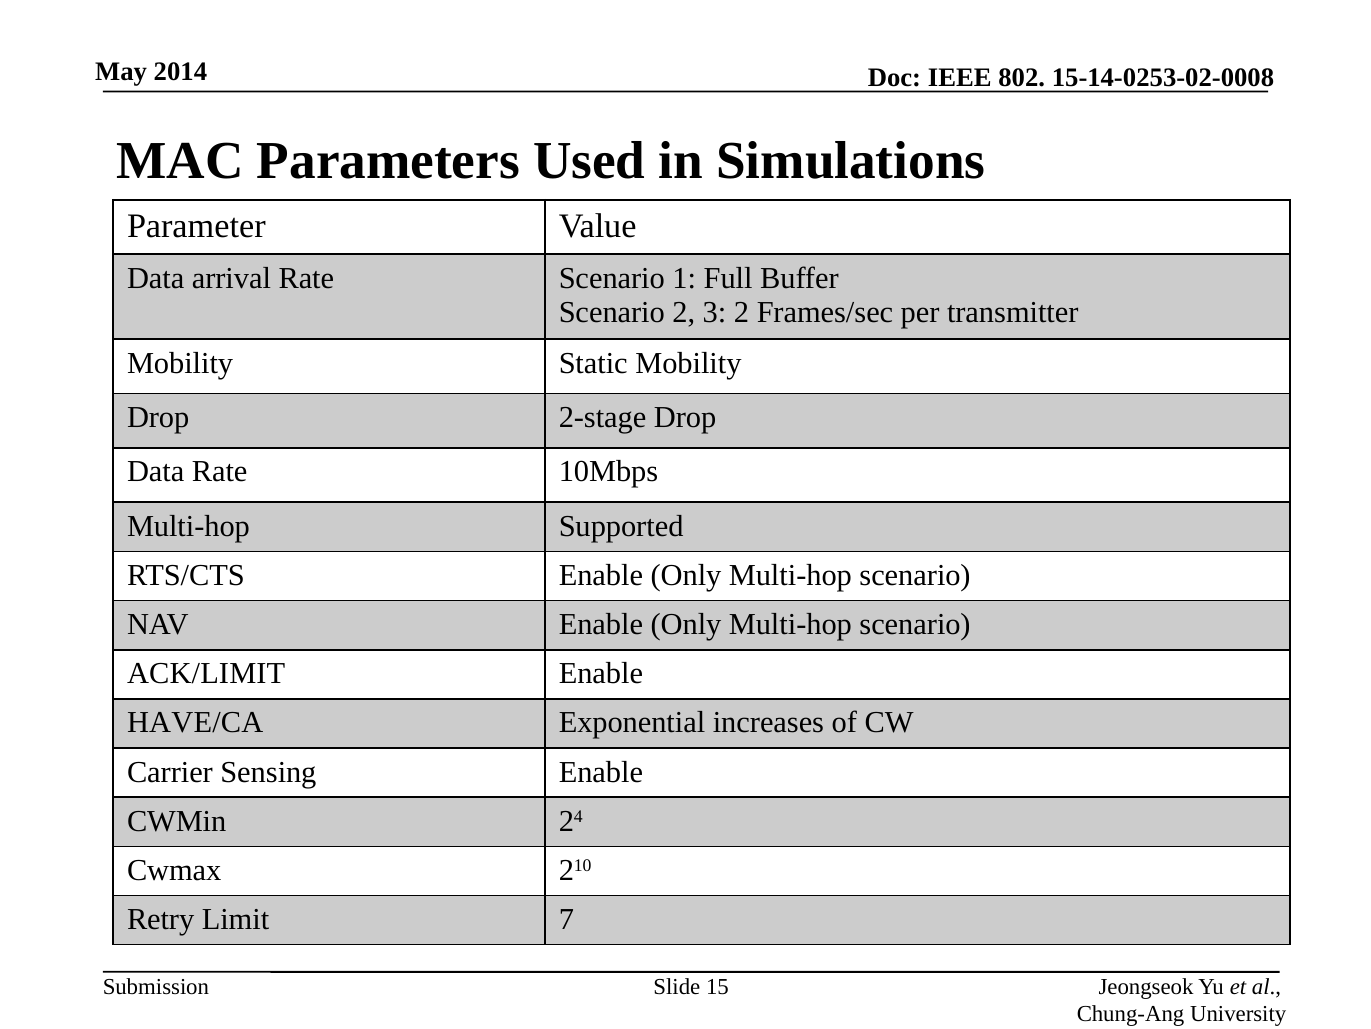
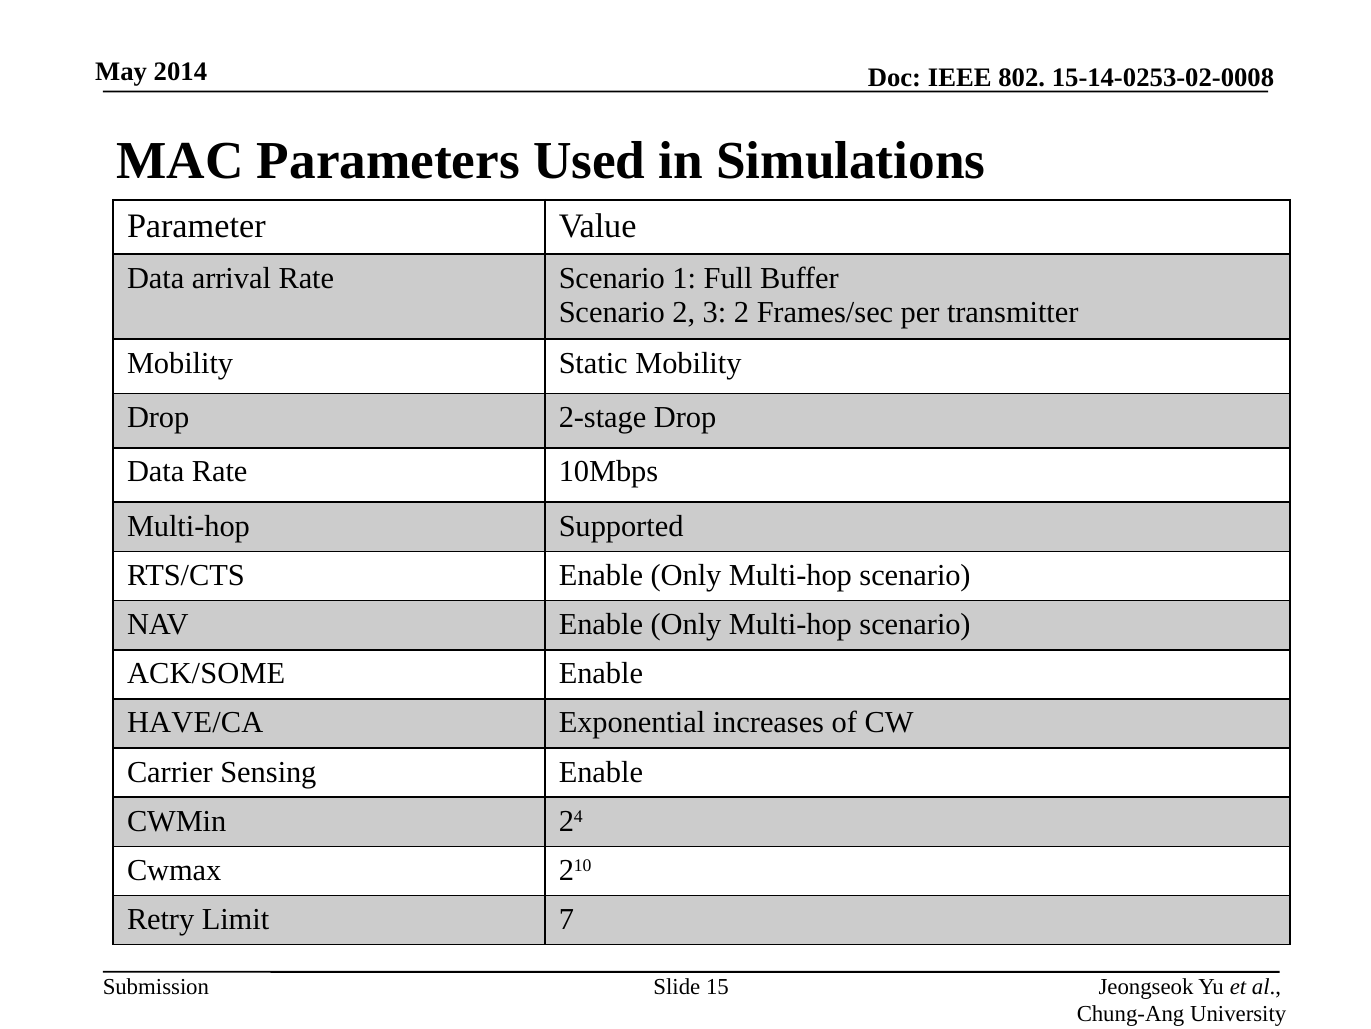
ACK/LIMIT: ACK/LIMIT -> ACK/SOME (206, 673)
